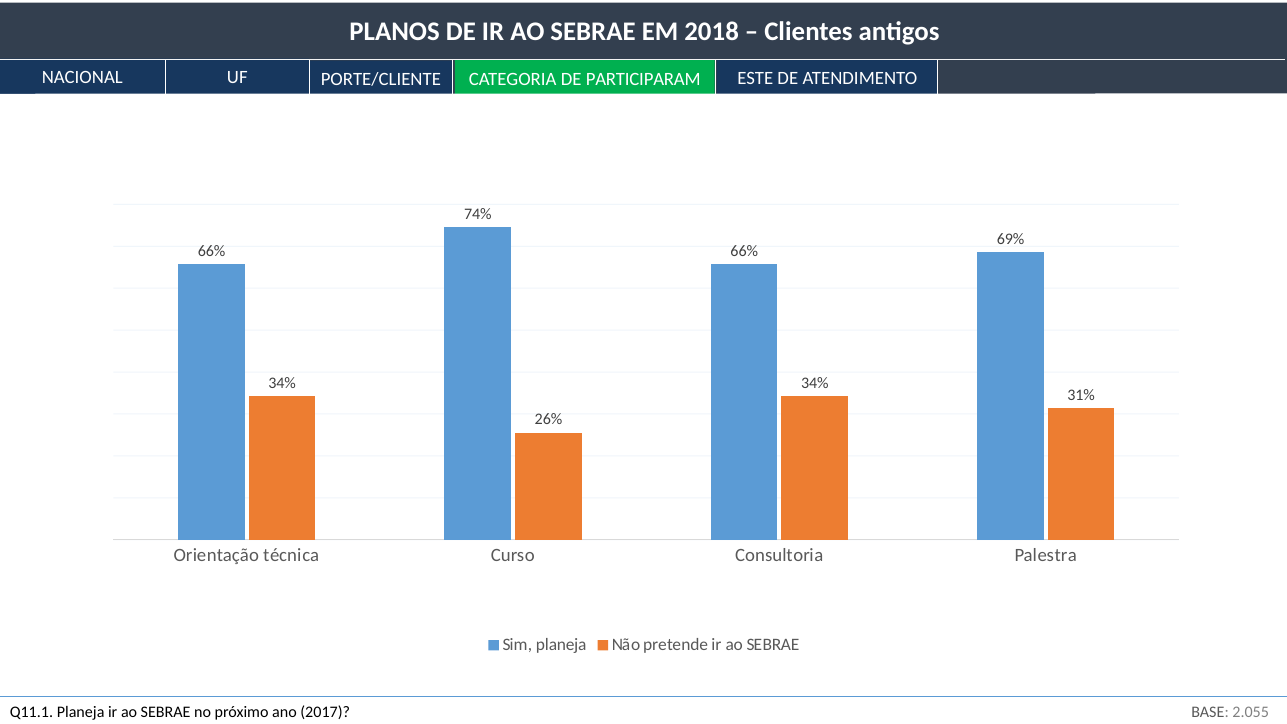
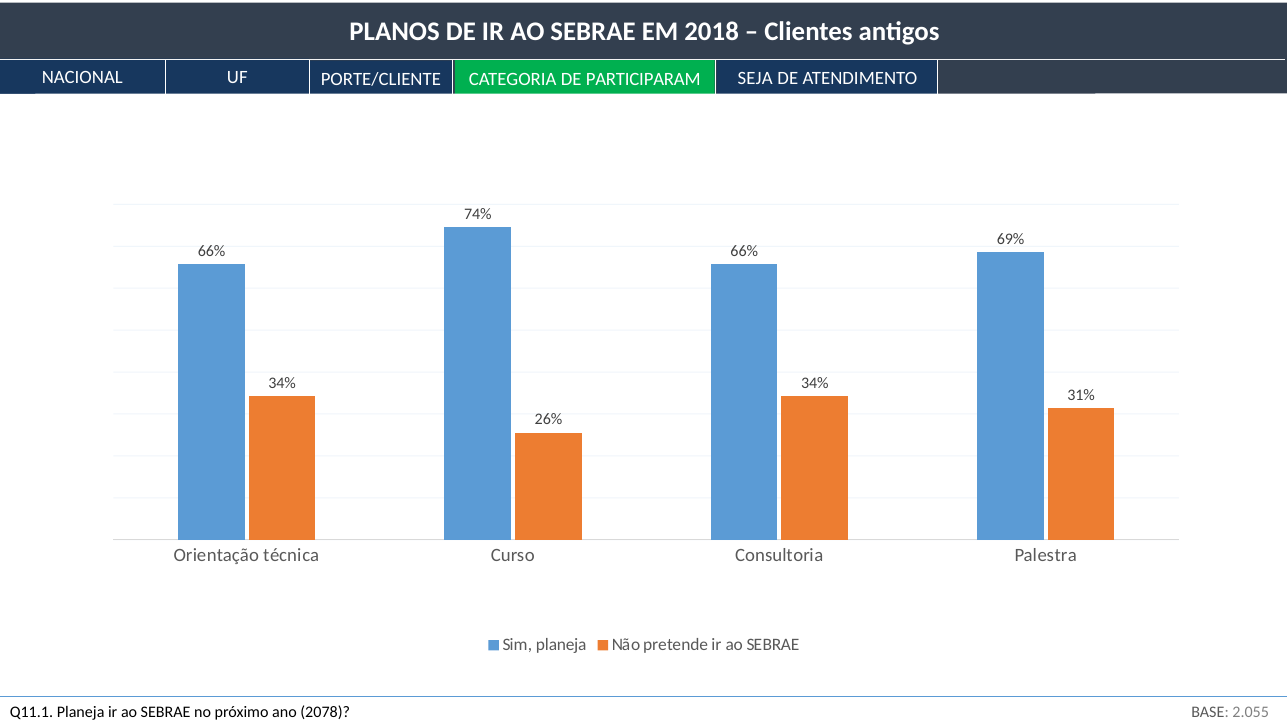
ESTE: ESTE -> SEJA (755, 78)
2017: 2017 -> 2078 (325, 712)
